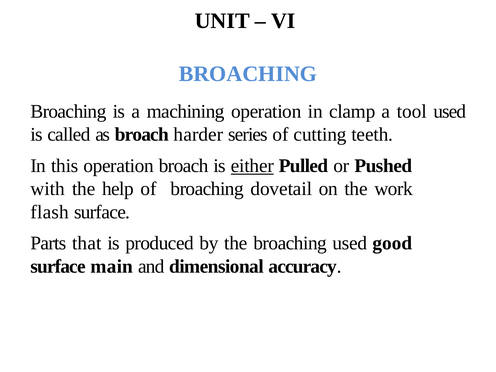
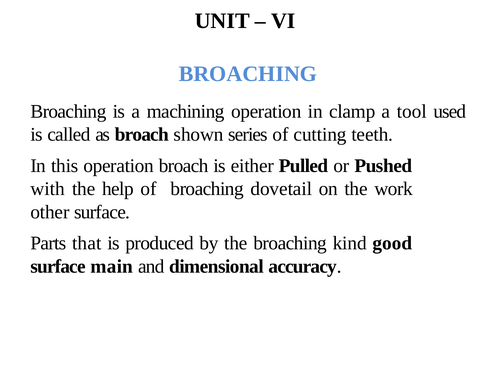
harder: harder -> shown (199, 135)
either underline: present -> none (252, 166)
flash: flash -> other (50, 212)
broaching used: used -> kind (350, 243)
